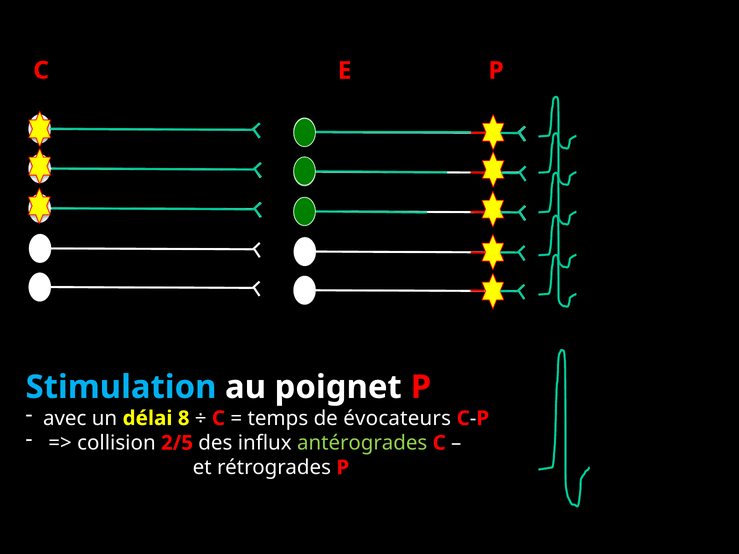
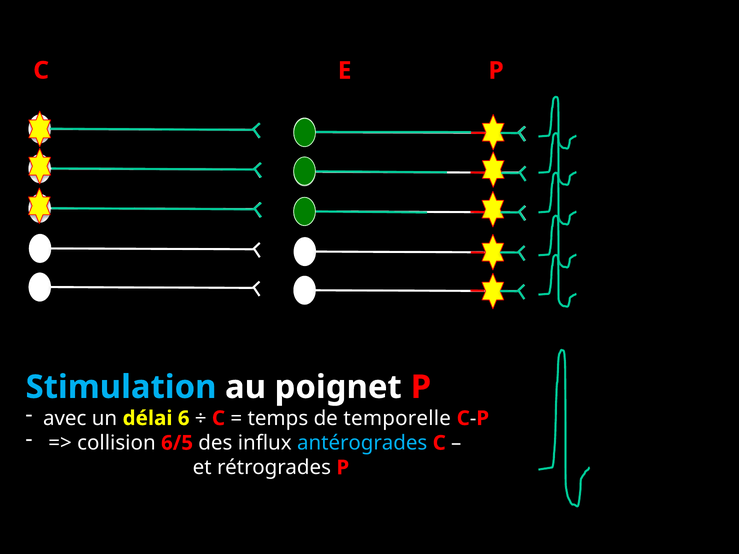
8: 8 -> 6 (184, 418)
évocateurs: évocateurs -> temporelle (397, 418)
2/5: 2/5 -> 6/5 (177, 443)
antérogrades colour: light green -> light blue (362, 443)
